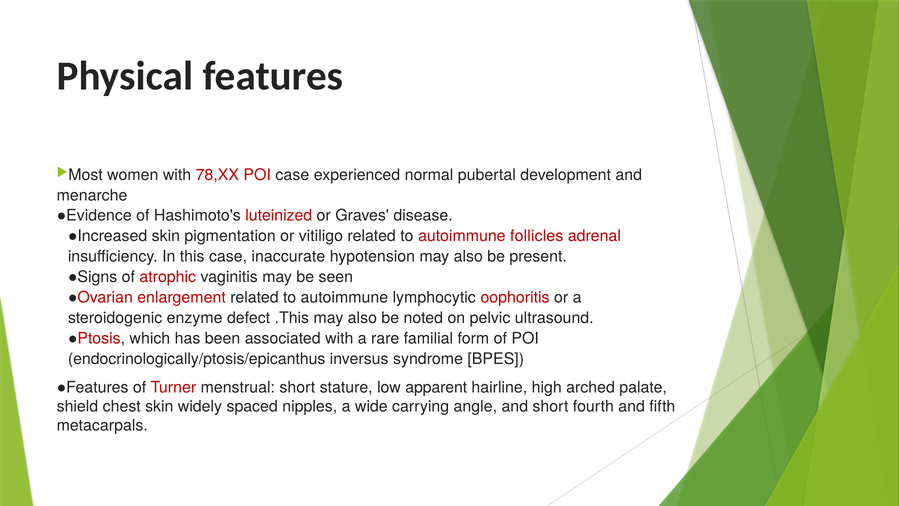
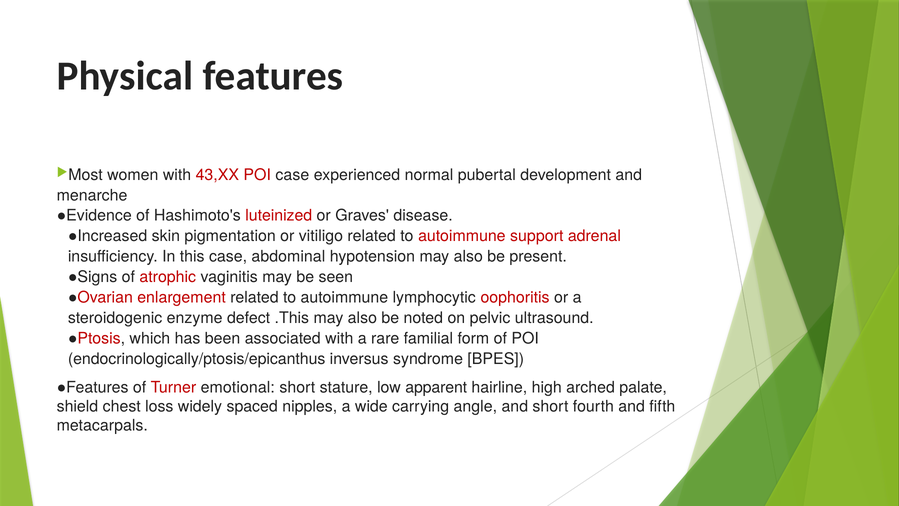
78,XX: 78,XX -> 43,XX (217, 175)
follicles: follicles -> support (537, 236)
inaccurate: inaccurate -> abdominal (288, 256)
menstrual: menstrual -> emotional (238, 387)
chest skin: skin -> loss (159, 406)
